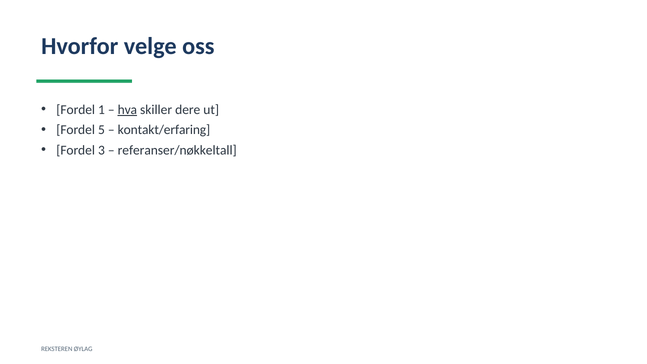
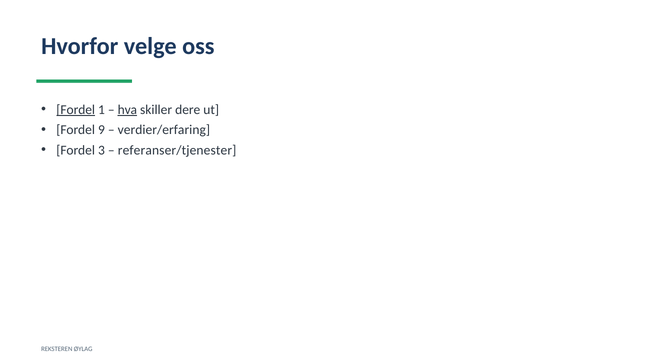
Fordel underline: none -> present (76, 110)
5: 5 -> 9 (101, 130)
kontakt/erfaring: kontakt/erfaring -> verdier/erfaring (164, 130)
referanser/nøkkeltall: referanser/nøkkeltall -> referanser/tjenester (177, 150)
